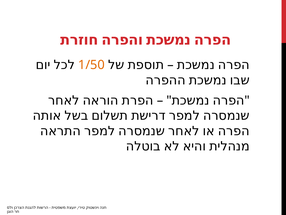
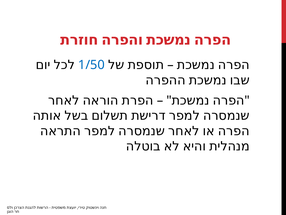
1/50 colour: orange -> blue (91, 65)
